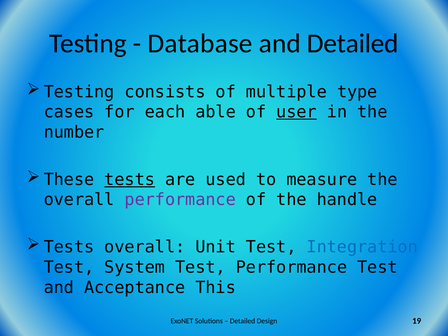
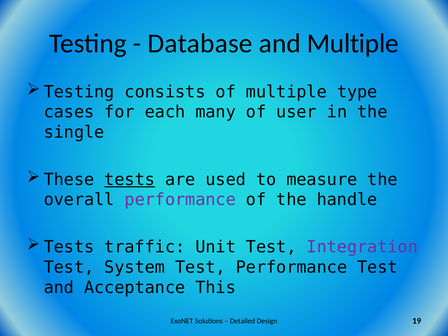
and Detailed: Detailed -> Multiple (353, 43)
able: able -> many (216, 112)
user underline: present -> none (297, 112)
number: number -> single (74, 132)
Tests overall: overall -> traffic (145, 247)
Integration colour: blue -> purple (362, 247)
